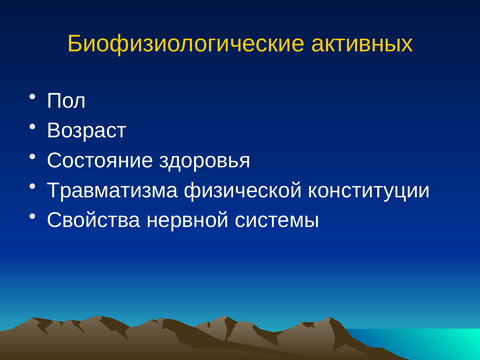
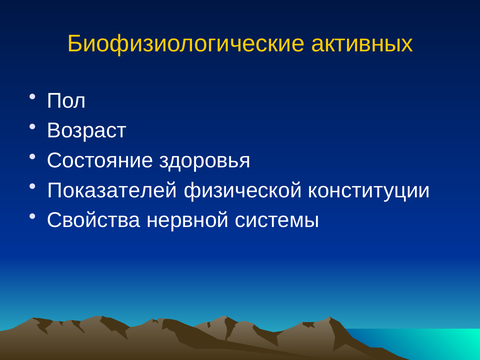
Травматизма: Травматизма -> Показателей (112, 190)
